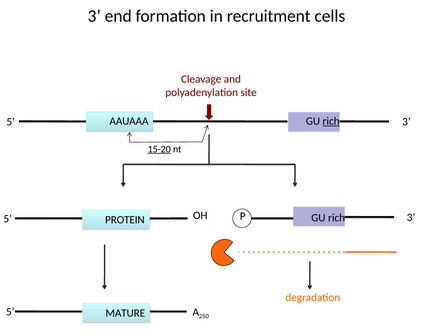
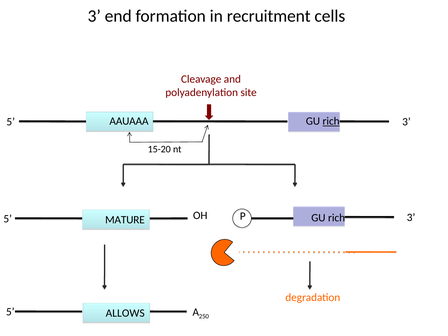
15-20 underline: present -> none (159, 149)
PROTEIN: PROTEIN -> MATURE (125, 220)
MATURE: MATURE -> ALLOWS (125, 313)
